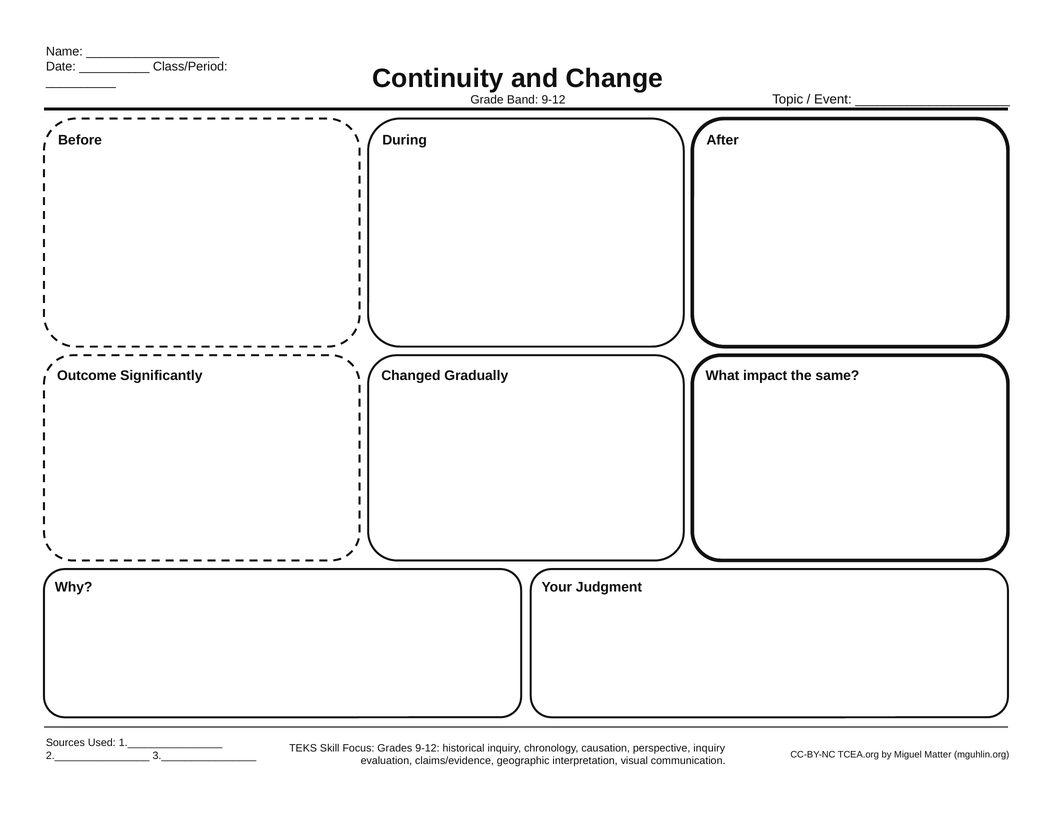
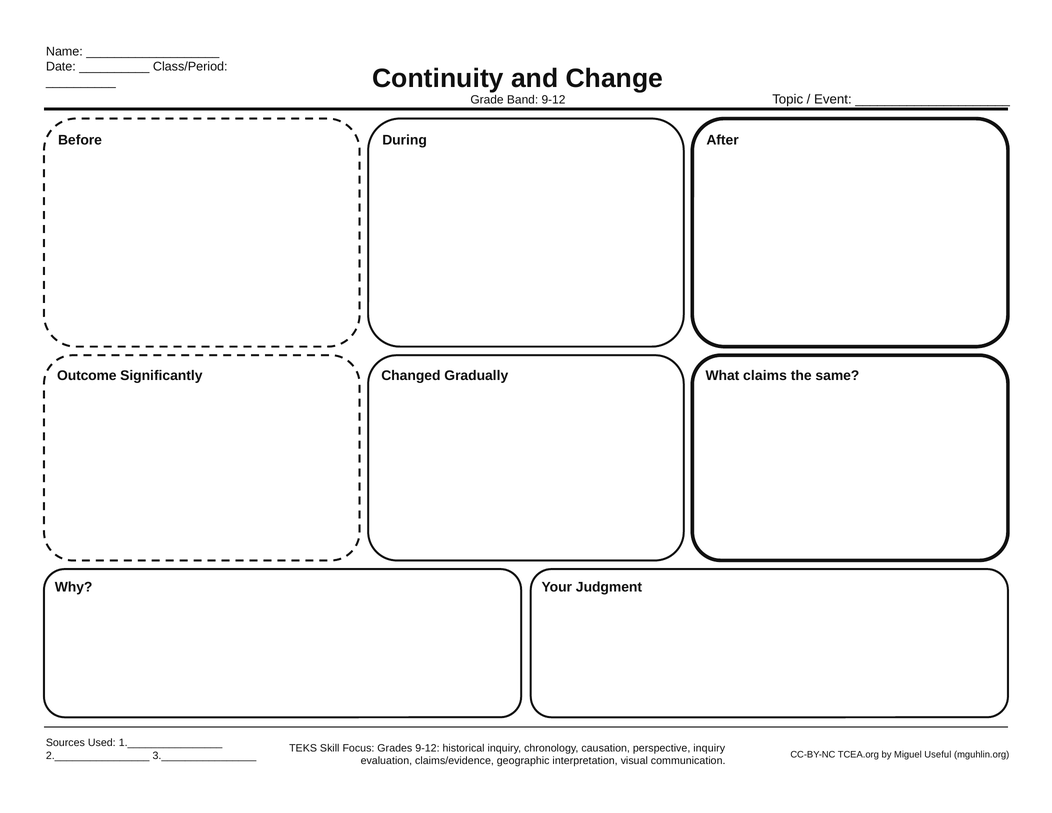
impact: impact -> claims (765, 376)
Matter: Matter -> Useful (938, 754)
